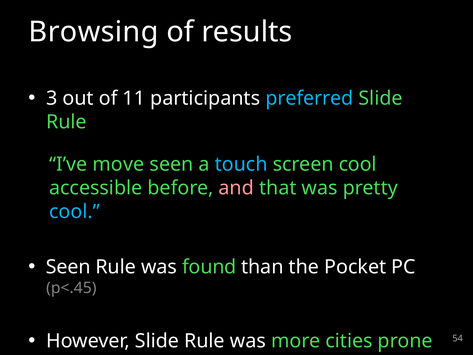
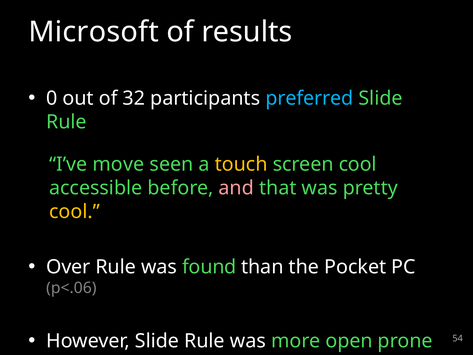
Browsing: Browsing -> Microsoft (94, 32)
3: 3 -> 0 (52, 98)
11: 11 -> 32 (134, 98)
touch colour: light blue -> yellow (241, 164)
cool colour: light blue -> yellow (74, 212)
Seen: Seen -> Over (68, 267)
p<.45: p<.45 -> p<.06 (71, 288)
cities: cities -> open (349, 341)
